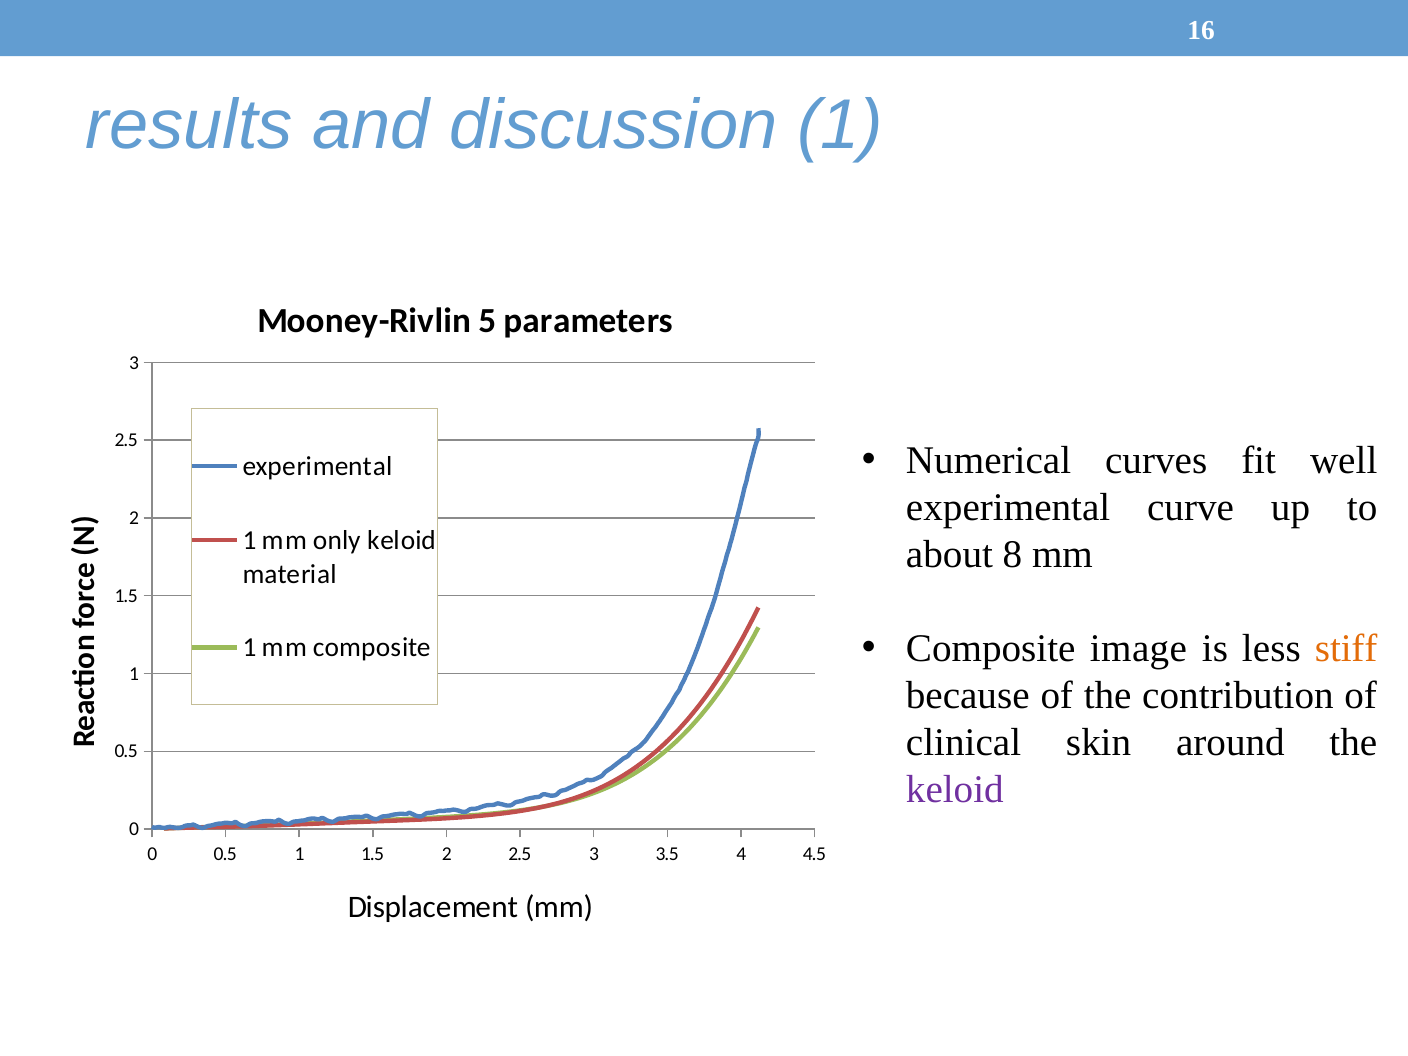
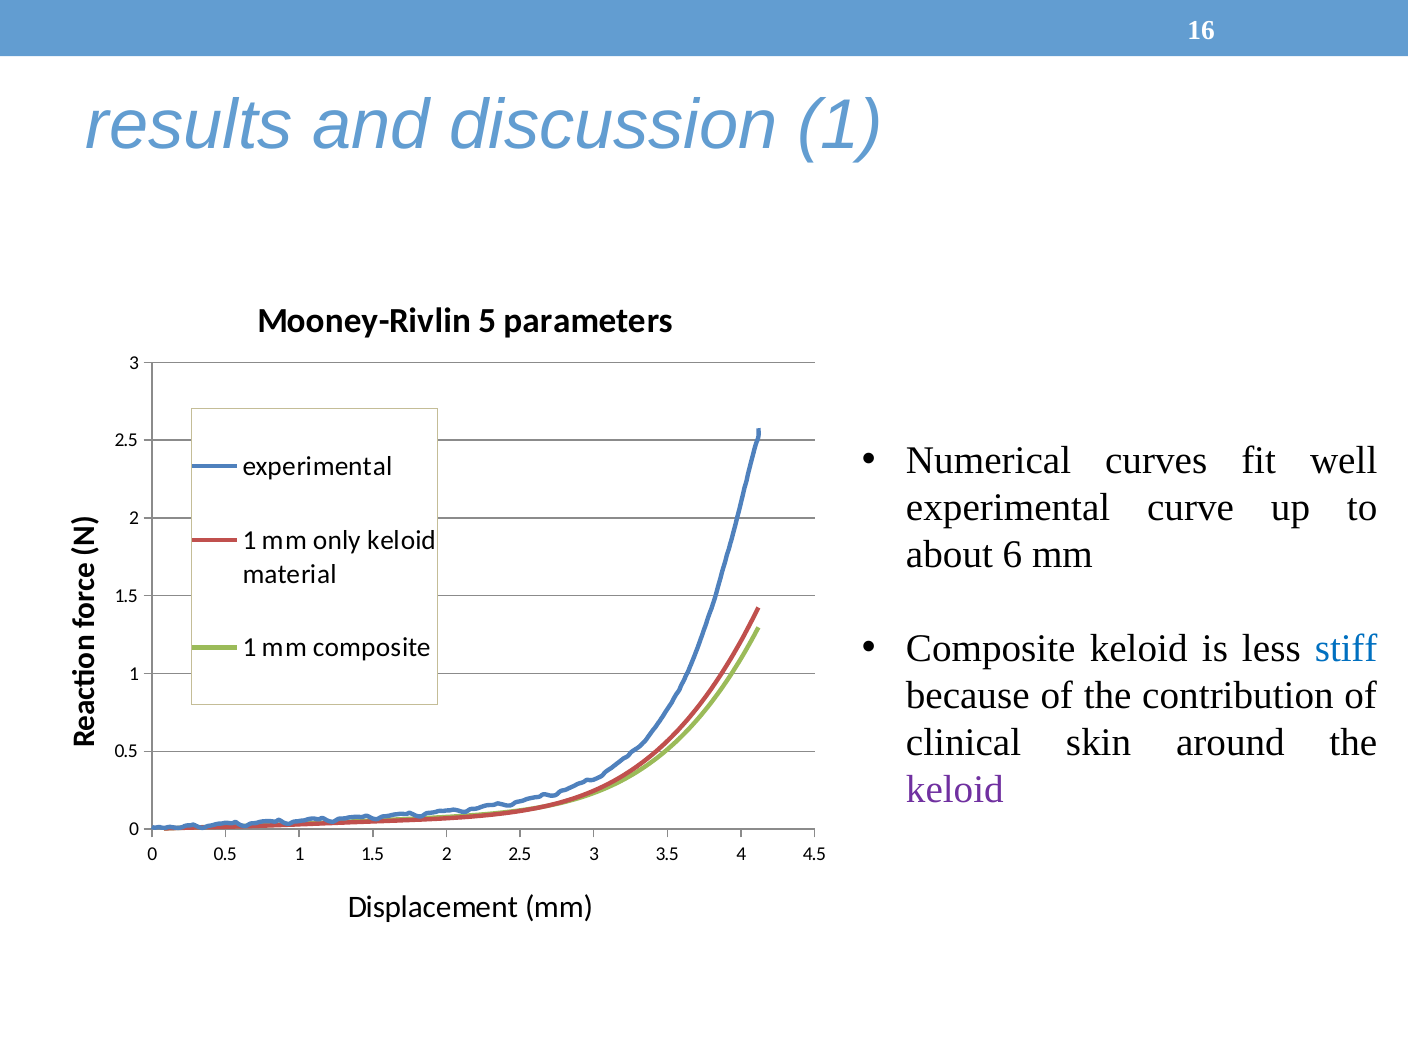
8: 8 -> 6 (1012, 555)
Composite image: image -> keloid (1139, 649)
stiff colour: orange -> blue (1346, 649)
